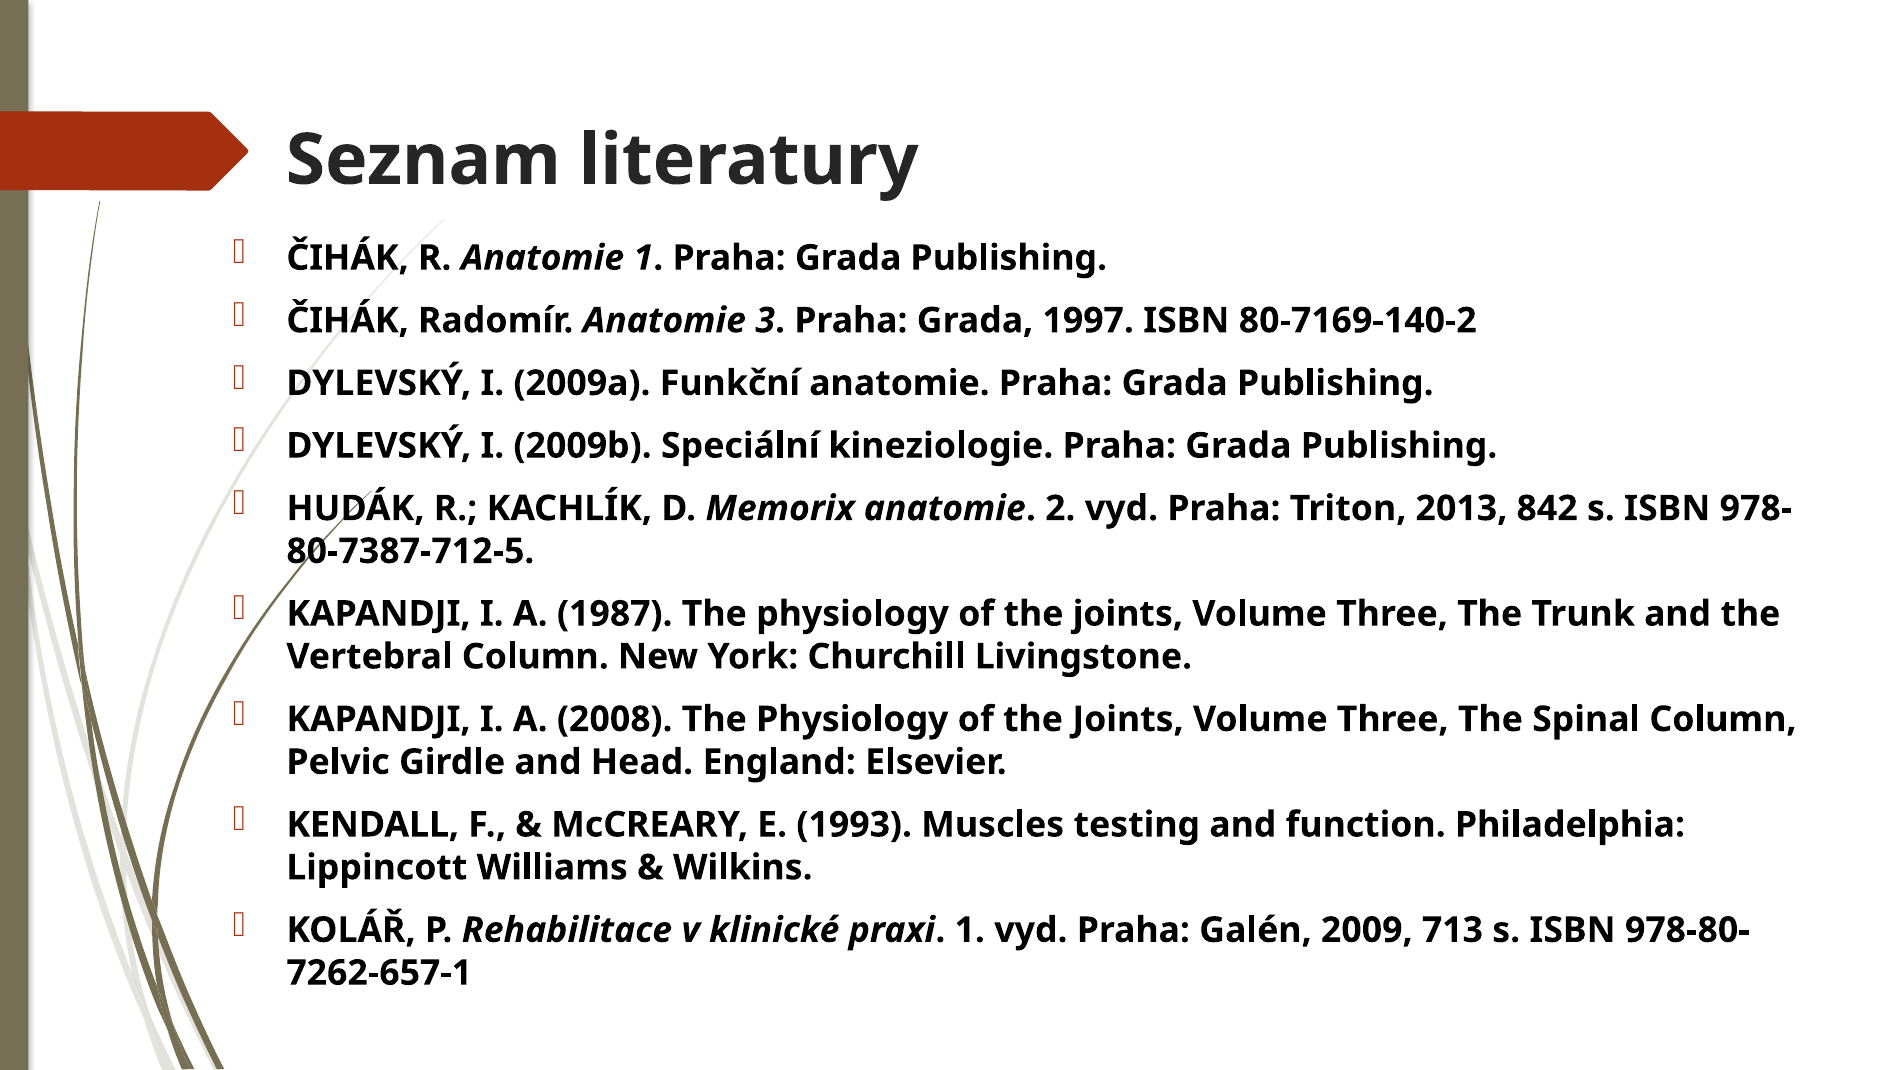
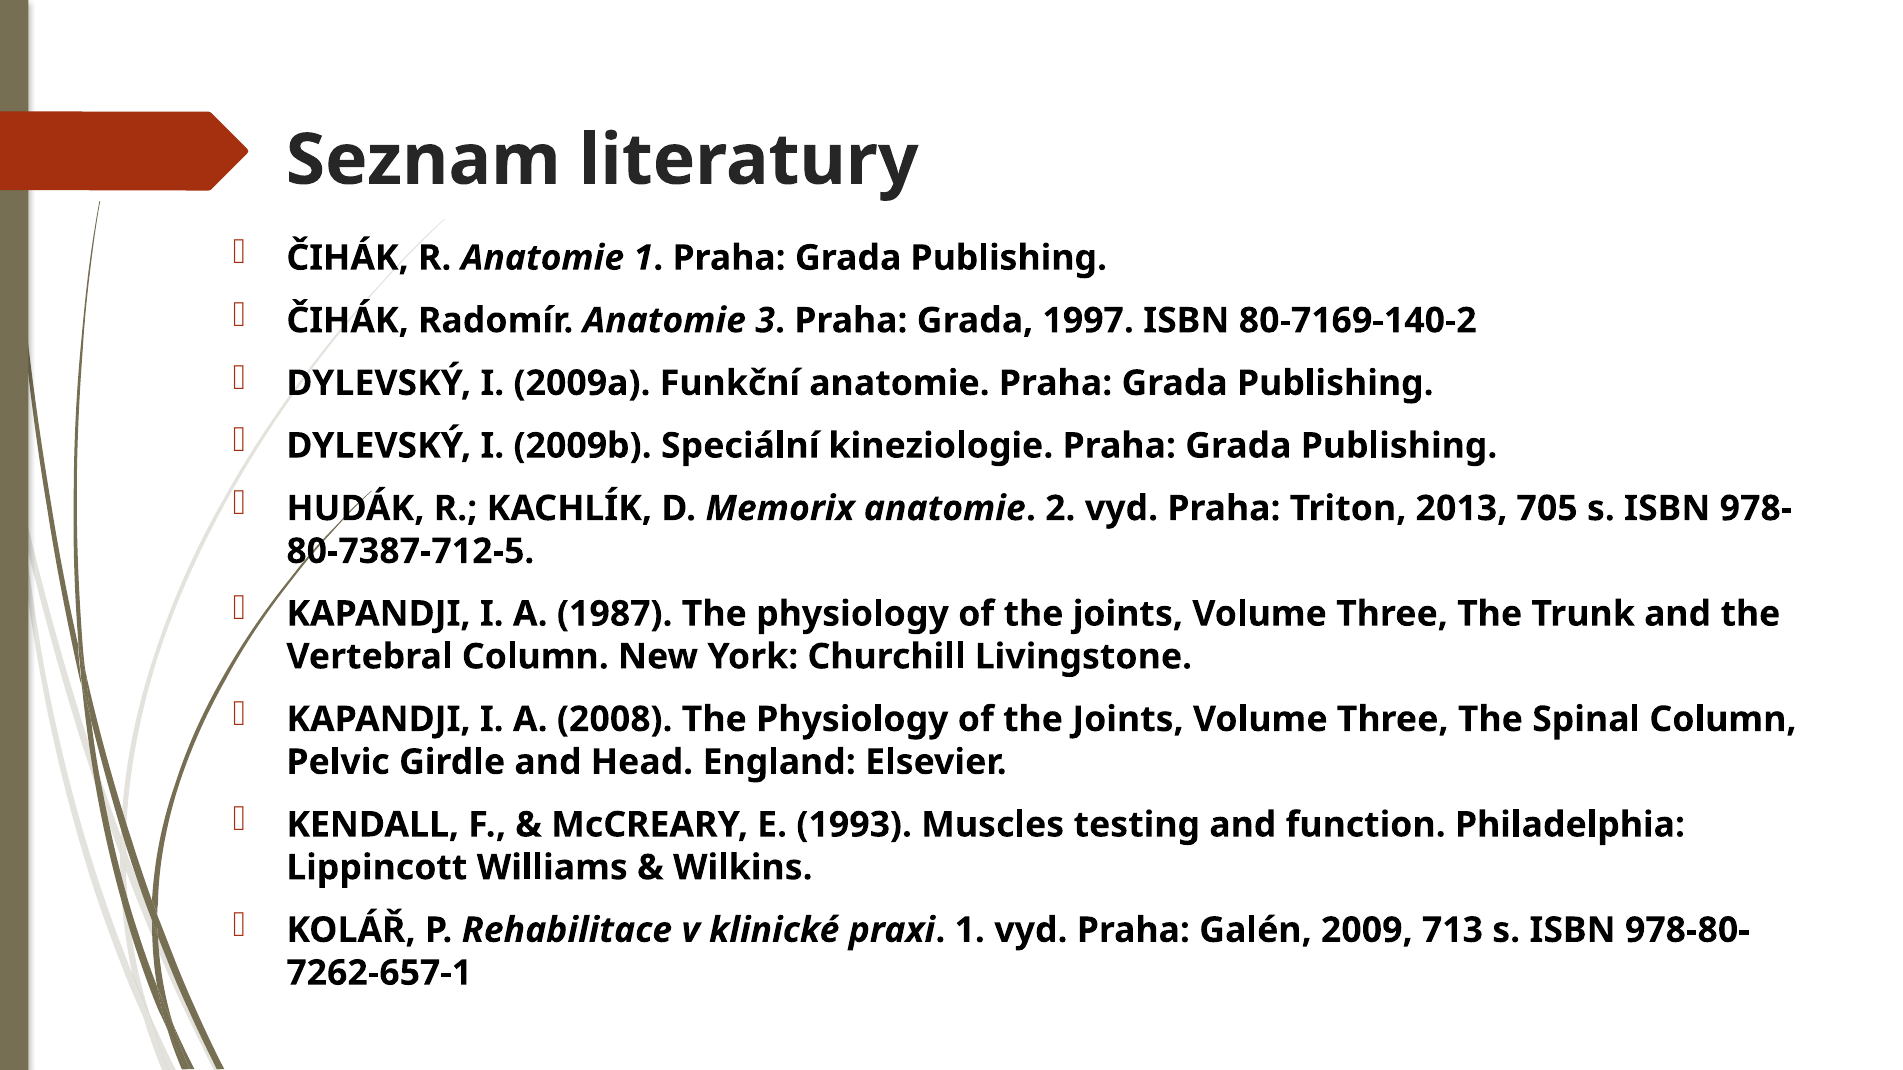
842: 842 -> 705 (1547, 509)
